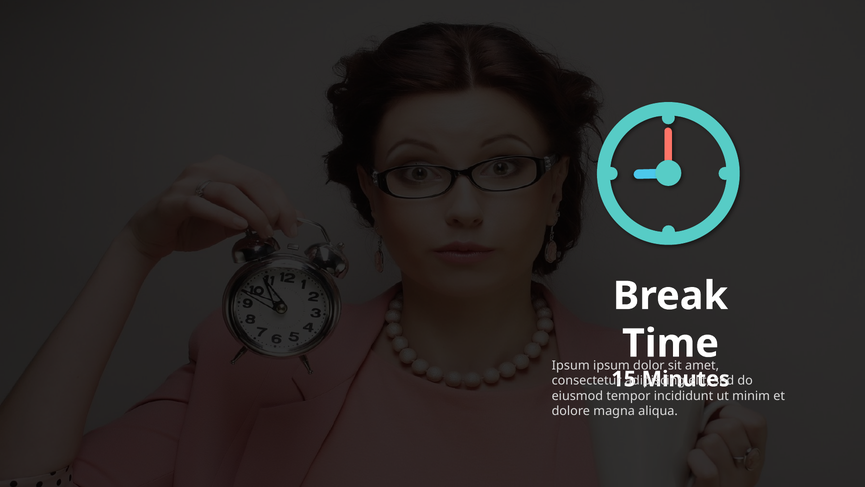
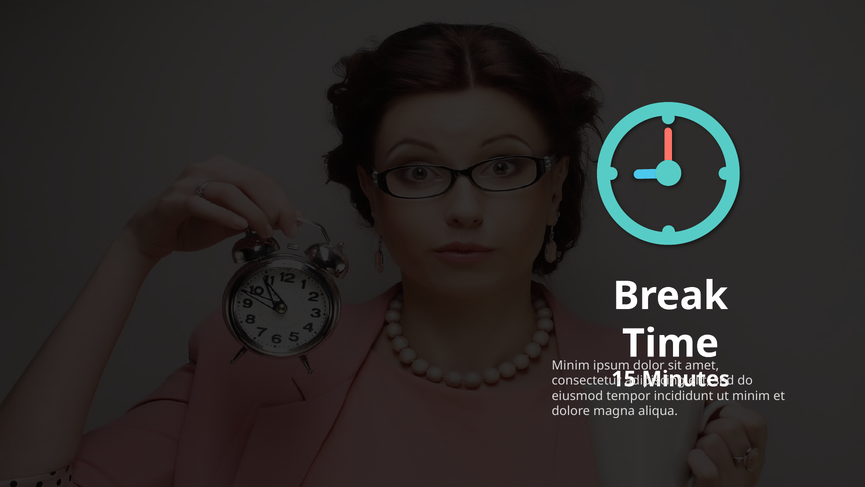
Ipsum: Ipsum -> Minim (571, 365)
